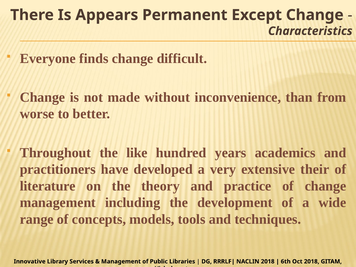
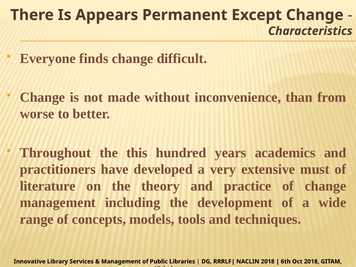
like: like -> this (137, 153)
their: their -> must (315, 169)
